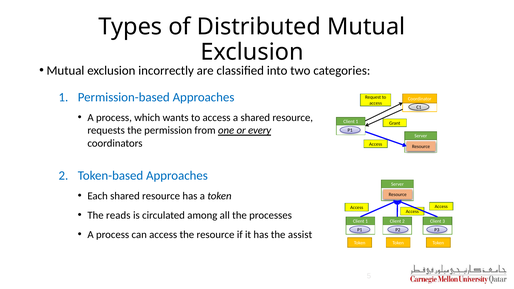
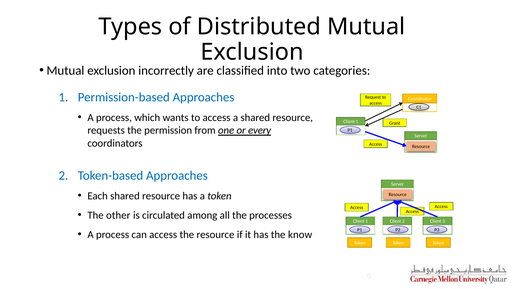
reads: reads -> other (118, 215)
assist: assist -> know (300, 235)
